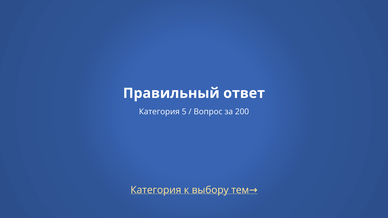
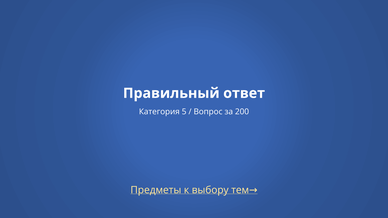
Категория: Категория -> Предметы (156, 190)
